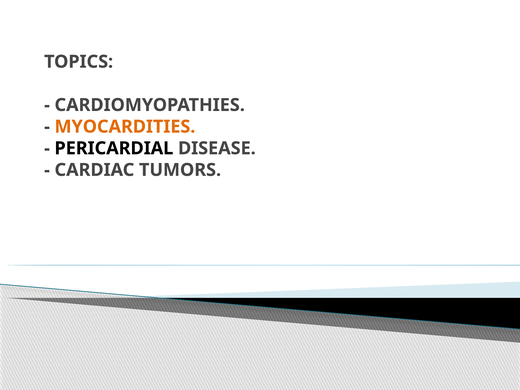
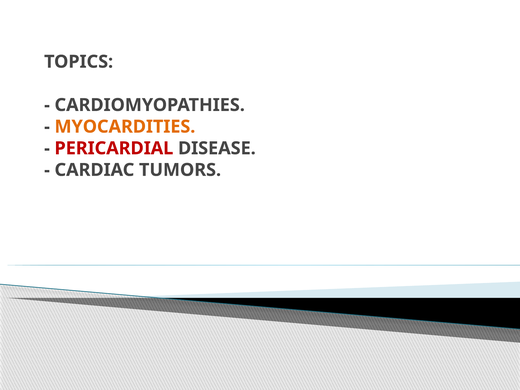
PERICARDIAL colour: black -> red (114, 148)
